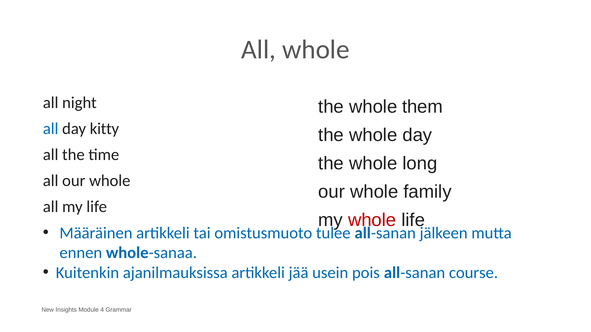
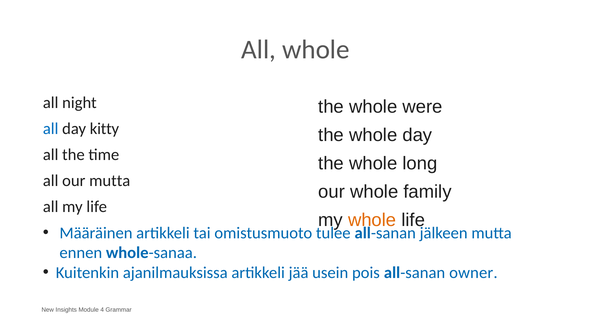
them: them -> were (422, 107)
all our whole: whole -> mutta (110, 181)
whole colour: red -> orange (372, 220)
course: course -> owner (473, 273)
